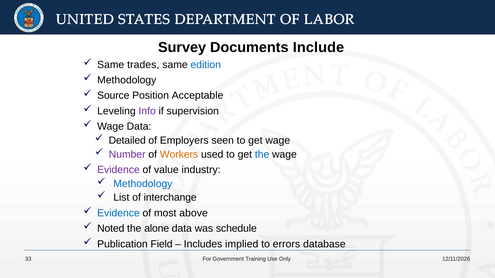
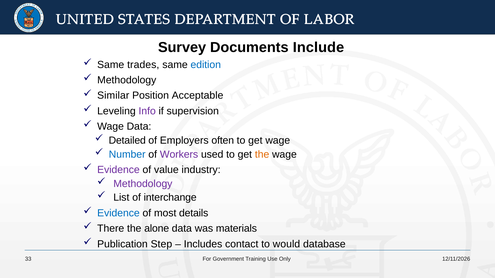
Source: Source -> Similar (113, 96)
seen: seen -> often (223, 141)
Number colour: purple -> blue (127, 155)
Workers colour: orange -> purple (179, 155)
the colour: blue -> orange (262, 155)
Methodology colour: blue -> purple (143, 184)
above: above -> details (194, 213)
Noted: Noted -> There (111, 229)
schedule: schedule -> materials (236, 229)
Field: Field -> Step (161, 244)
implied: implied -> contact (242, 244)
errors: errors -> would (286, 244)
